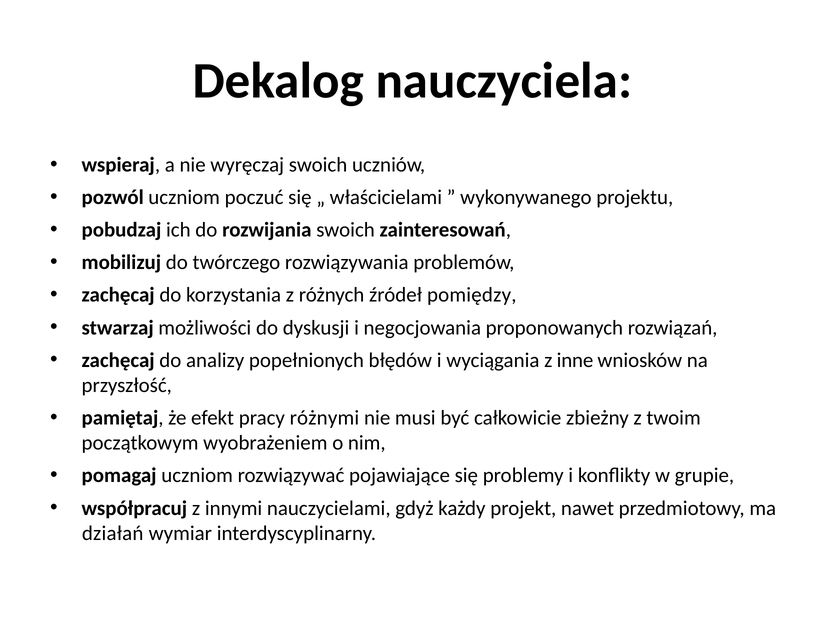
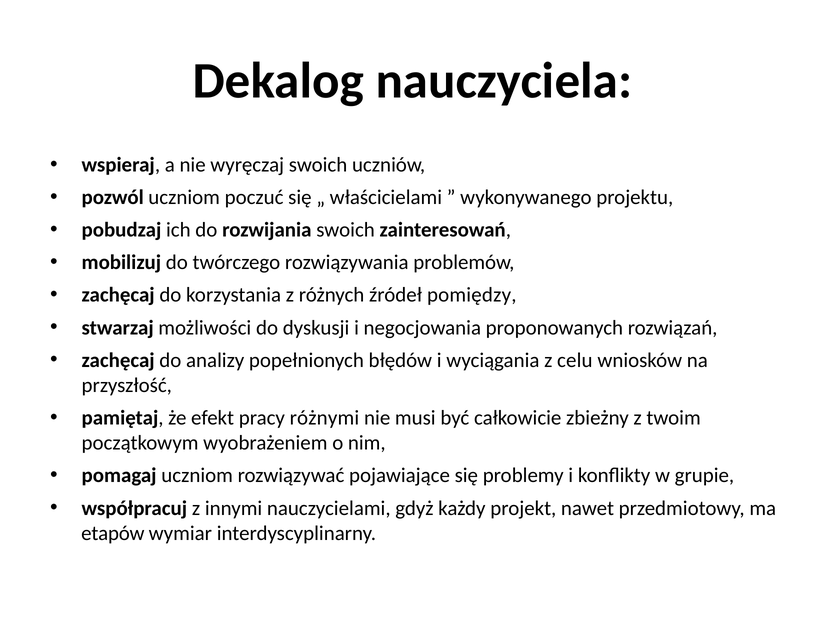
inne: inne -> celu (575, 360)
działań: działań -> etapów (113, 533)
